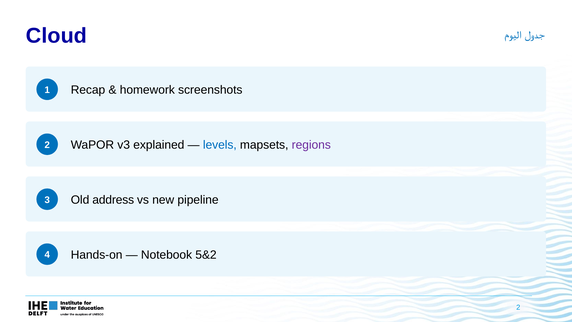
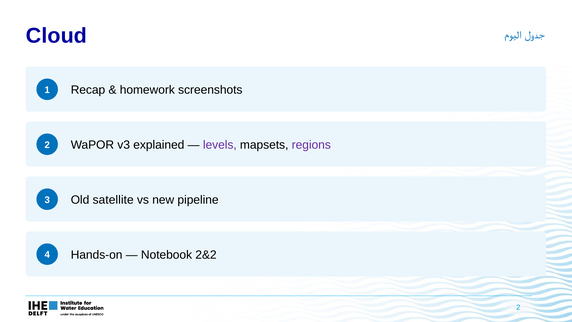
levels colour: blue -> purple (220, 145)
address: address -> satellite (113, 200)
5&2: 5&2 -> 2&2 (206, 255)
